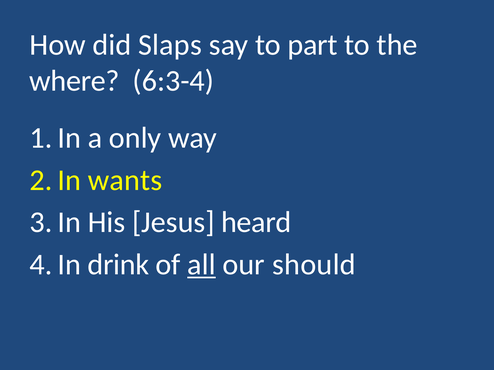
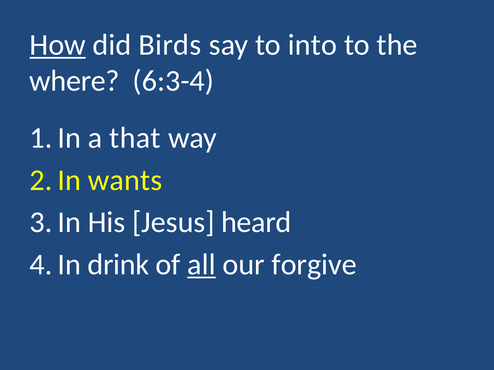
How underline: none -> present (58, 45)
Slaps: Slaps -> Birds (170, 45)
part: part -> into (312, 45)
only: only -> that (135, 138)
should: should -> forgive (314, 265)
